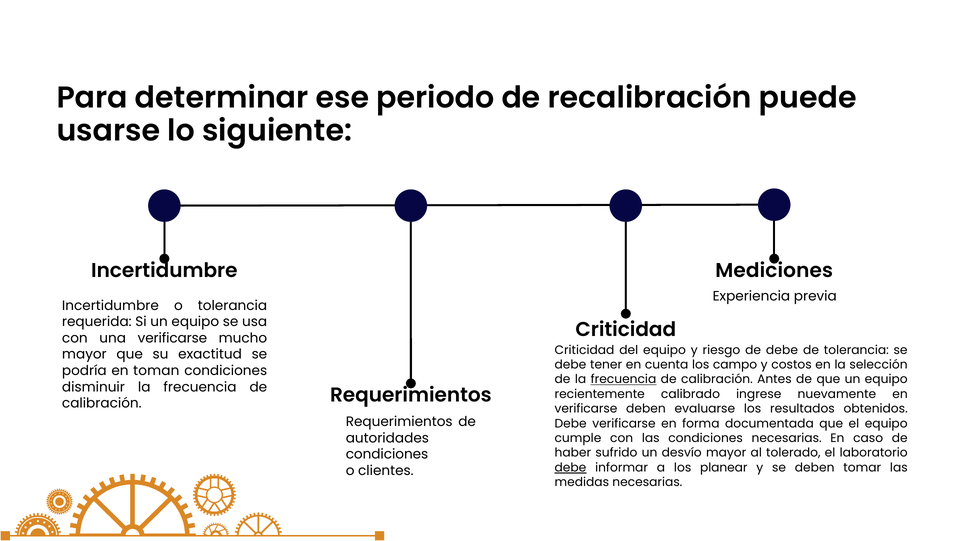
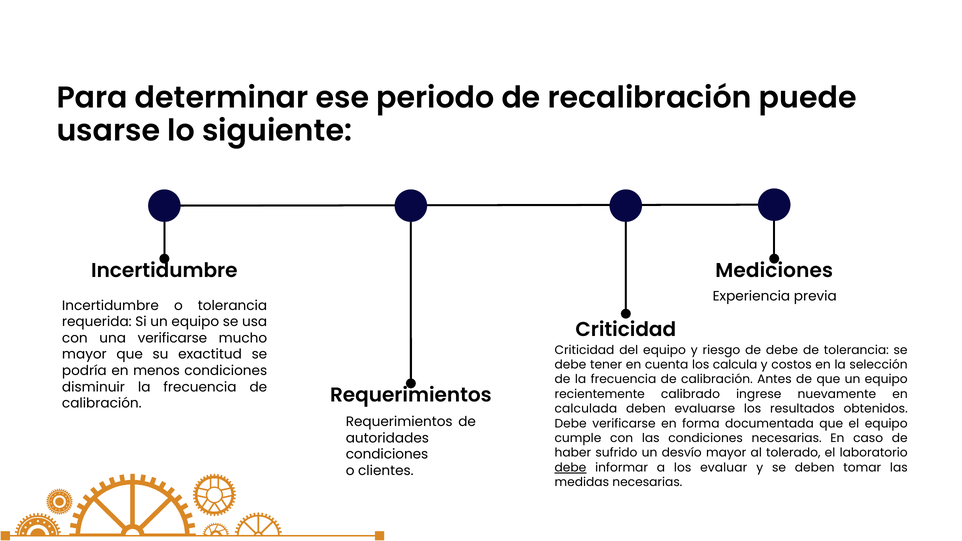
campo: campo -> calcula (735, 365)
toman: toman -> menos (156, 371)
frecuencia underline: present -> none (623, 379)
verificarse: verificarse -> calculada (586, 409)
planear: planear -> evaluar (724, 468)
